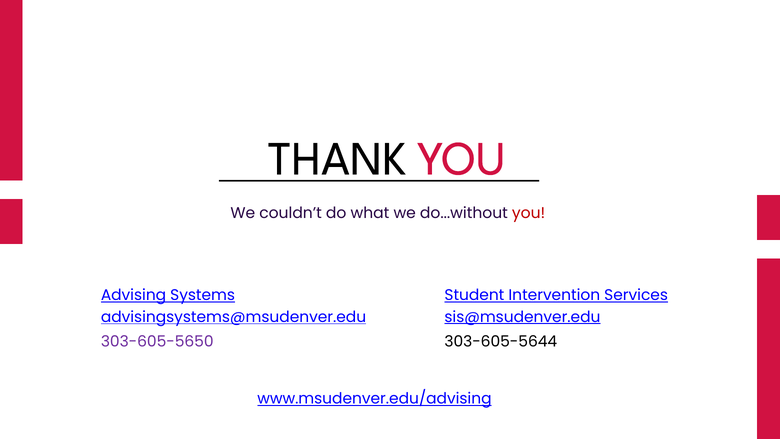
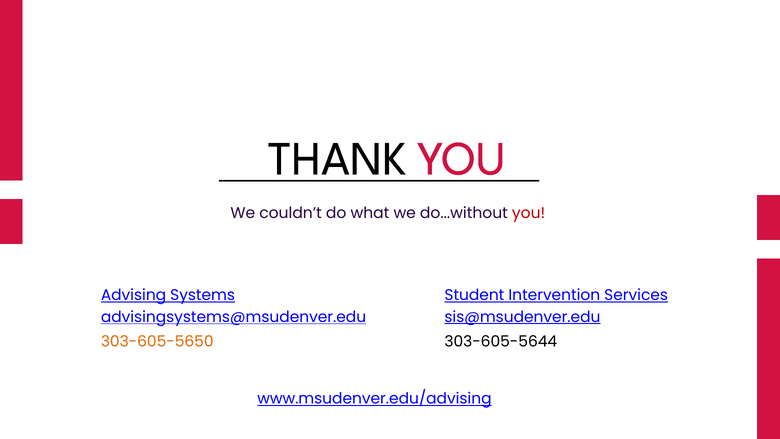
303-605-5650 colour: purple -> orange (157, 342)
